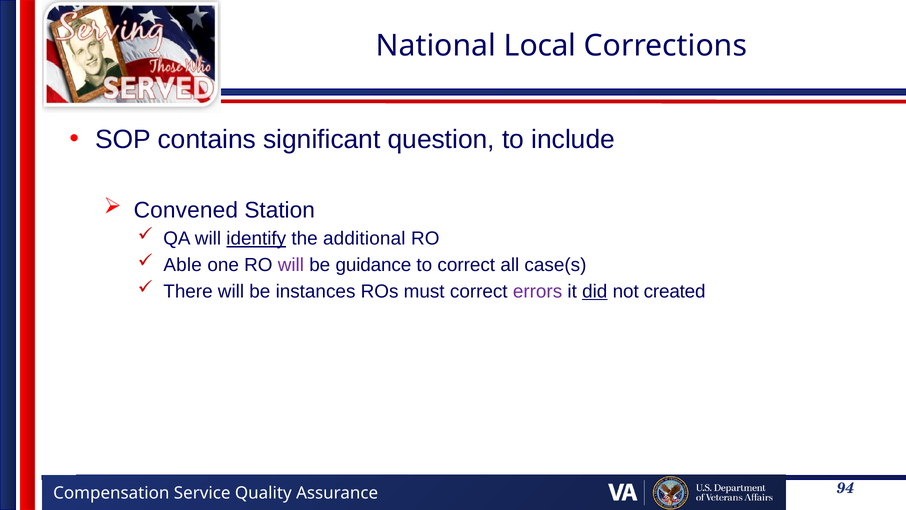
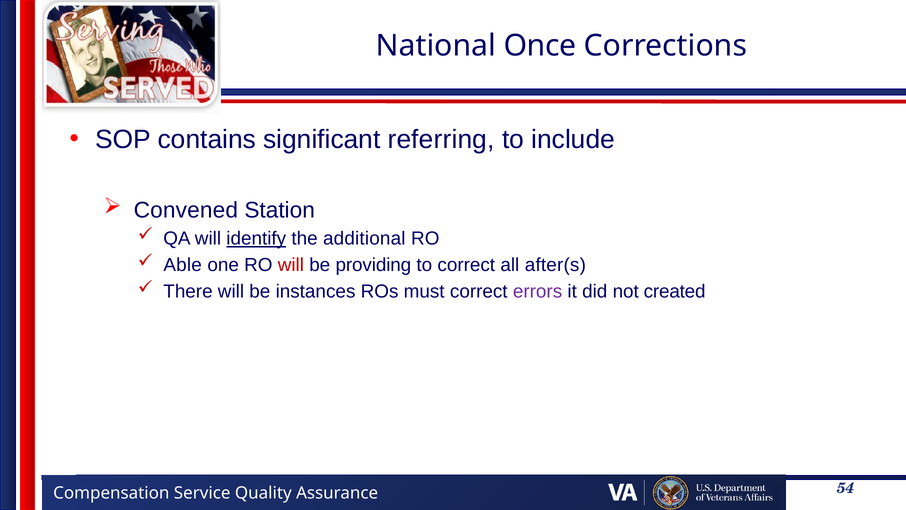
Local: Local -> Once (540, 46)
question: question -> referring (441, 139)
will colour: purple -> red (291, 265)
guidance: guidance -> providing (373, 265)
case(s: case(s -> after(s (555, 265)
did underline: present -> none (595, 291)
94: 94 -> 54 (846, 488)
